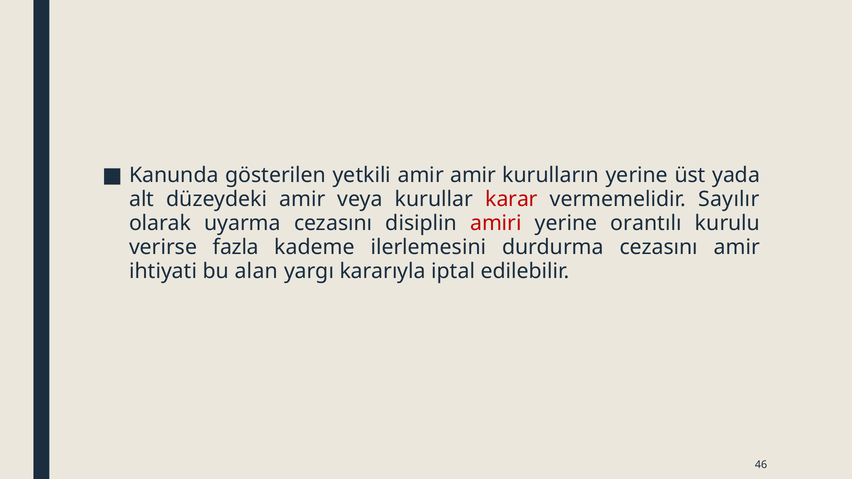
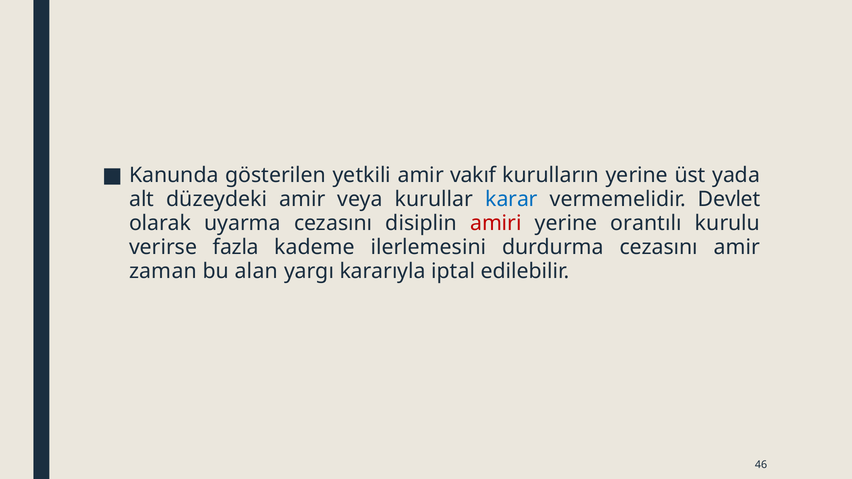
amir amir: amir -> vakıf (473, 175)
karar colour: red -> blue (511, 199)
Sayılır: Sayılır -> Devlet (729, 199)
ihtiyati: ihtiyati -> zaman (163, 271)
